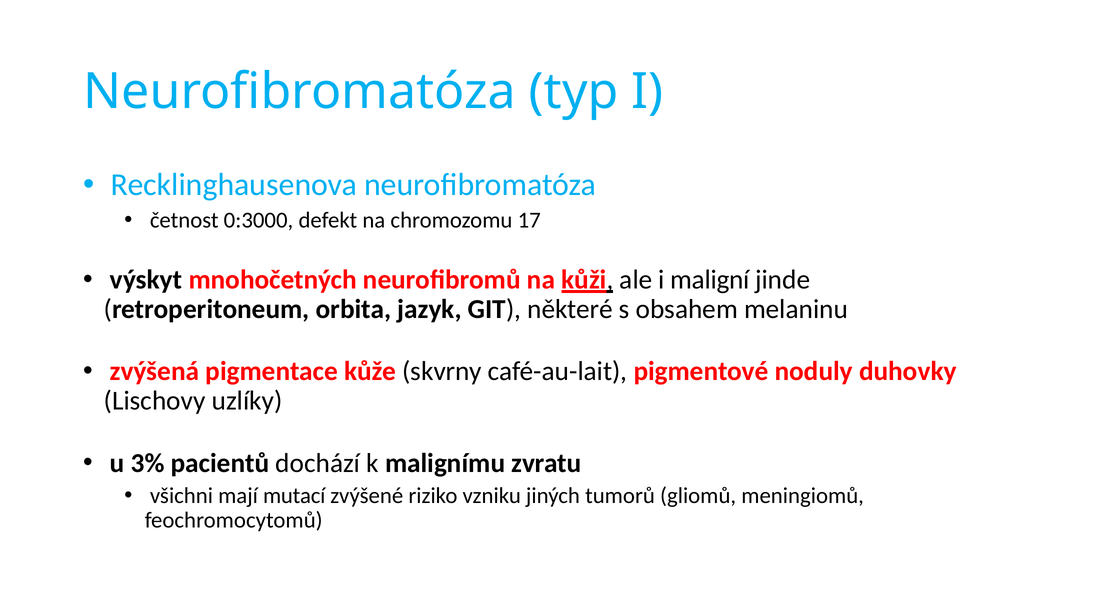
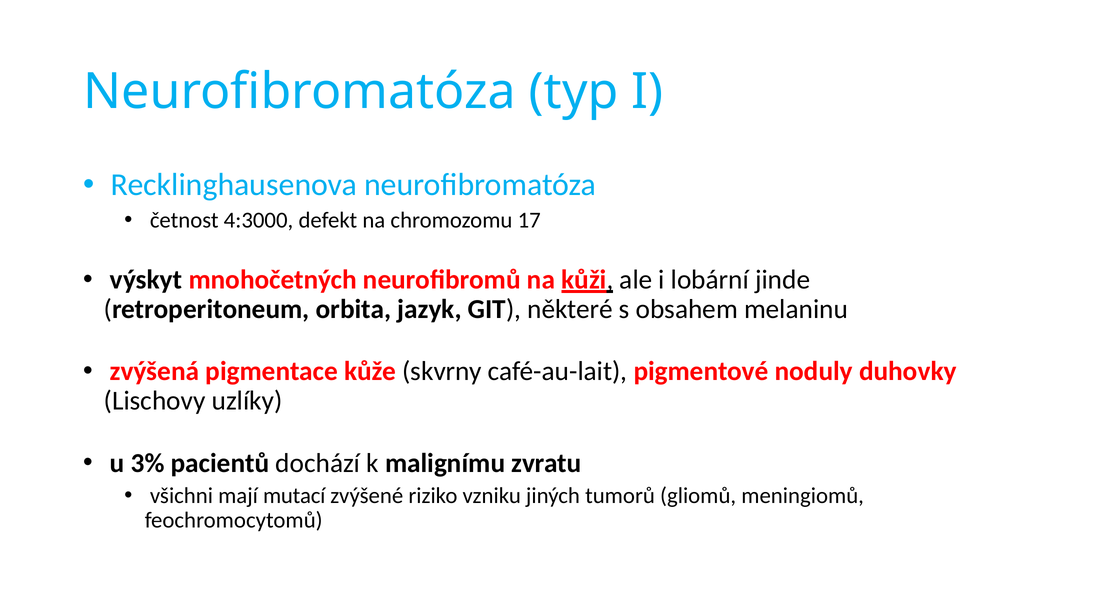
0:3000: 0:3000 -> 4:3000 (258, 220)
maligní: maligní -> lobární (710, 280)
